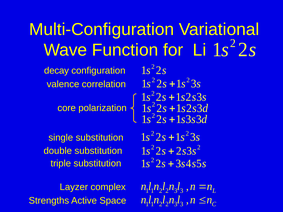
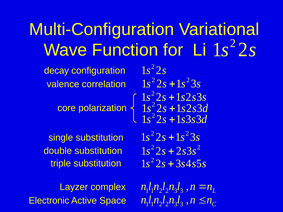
Strengths: Strengths -> Electronic (49, 201)
